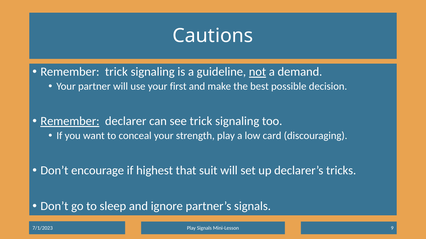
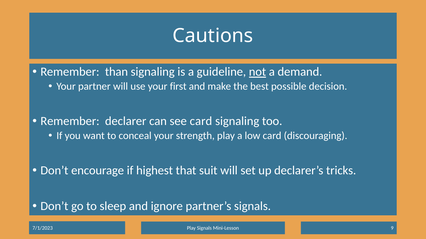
Remember trick: trick -> than (116, 72)
Remember underline: present -> none (70, 121)
see trick: trick -> card (201, 121)
